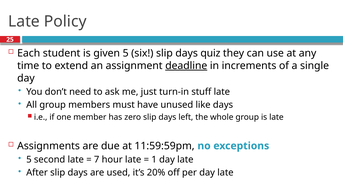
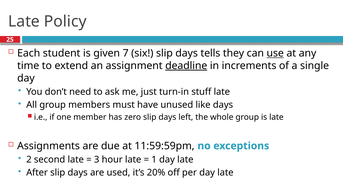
given 5: 5 -> 7 (126, 53)
quiz: quiz -> tells (210, 53)
use underline: none -> present (275, 53)
5: 5 -> 2 (29, 160)
7: 7 -> 3 (97, 160)
